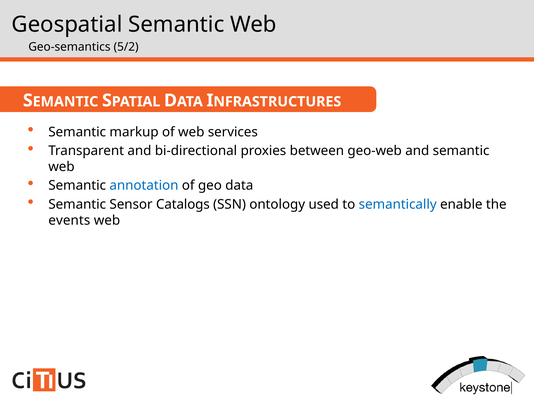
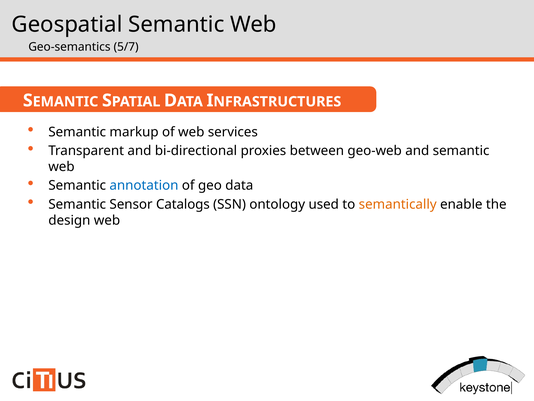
5/2: 5/2 -> 5/7 (126, 47)
semantically colour: blue -> orange (398, 204)
events: events -> design (69, 220)
